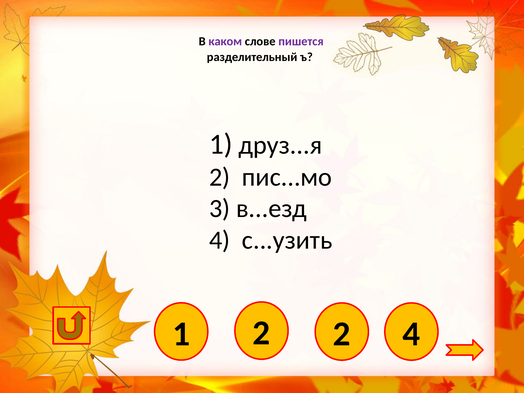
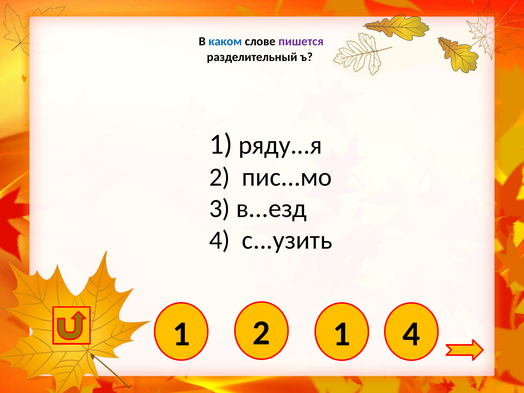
каком colour: purple -> blue (225, 41)
друз...я: друз...я -> ряду...я (280, 145)
1 2: 2 -> 1 (342, 334)
